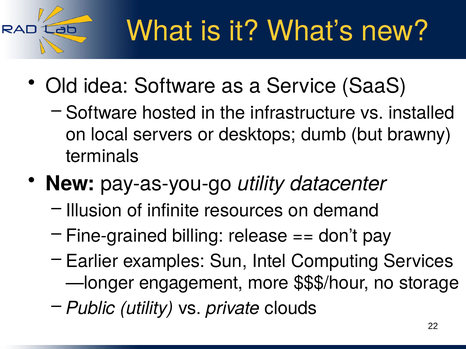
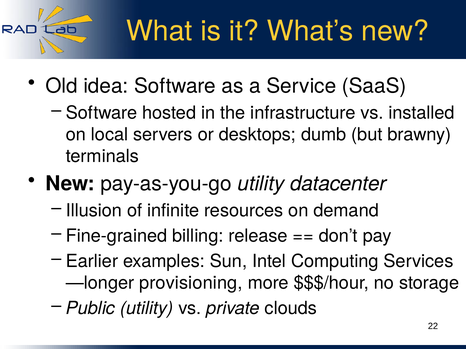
engagement: engagement -> provisioning (191, 283)
